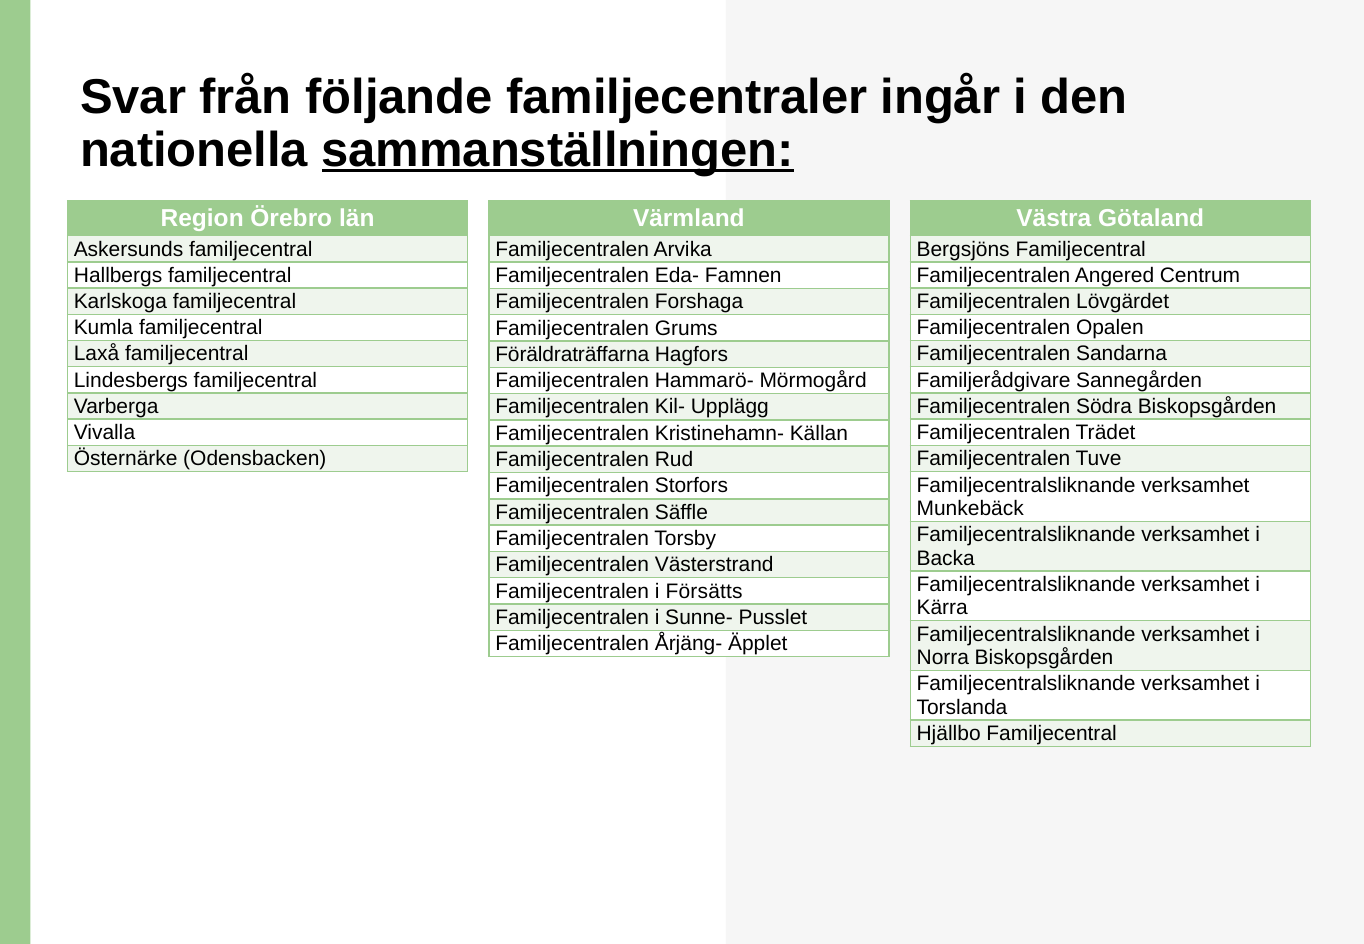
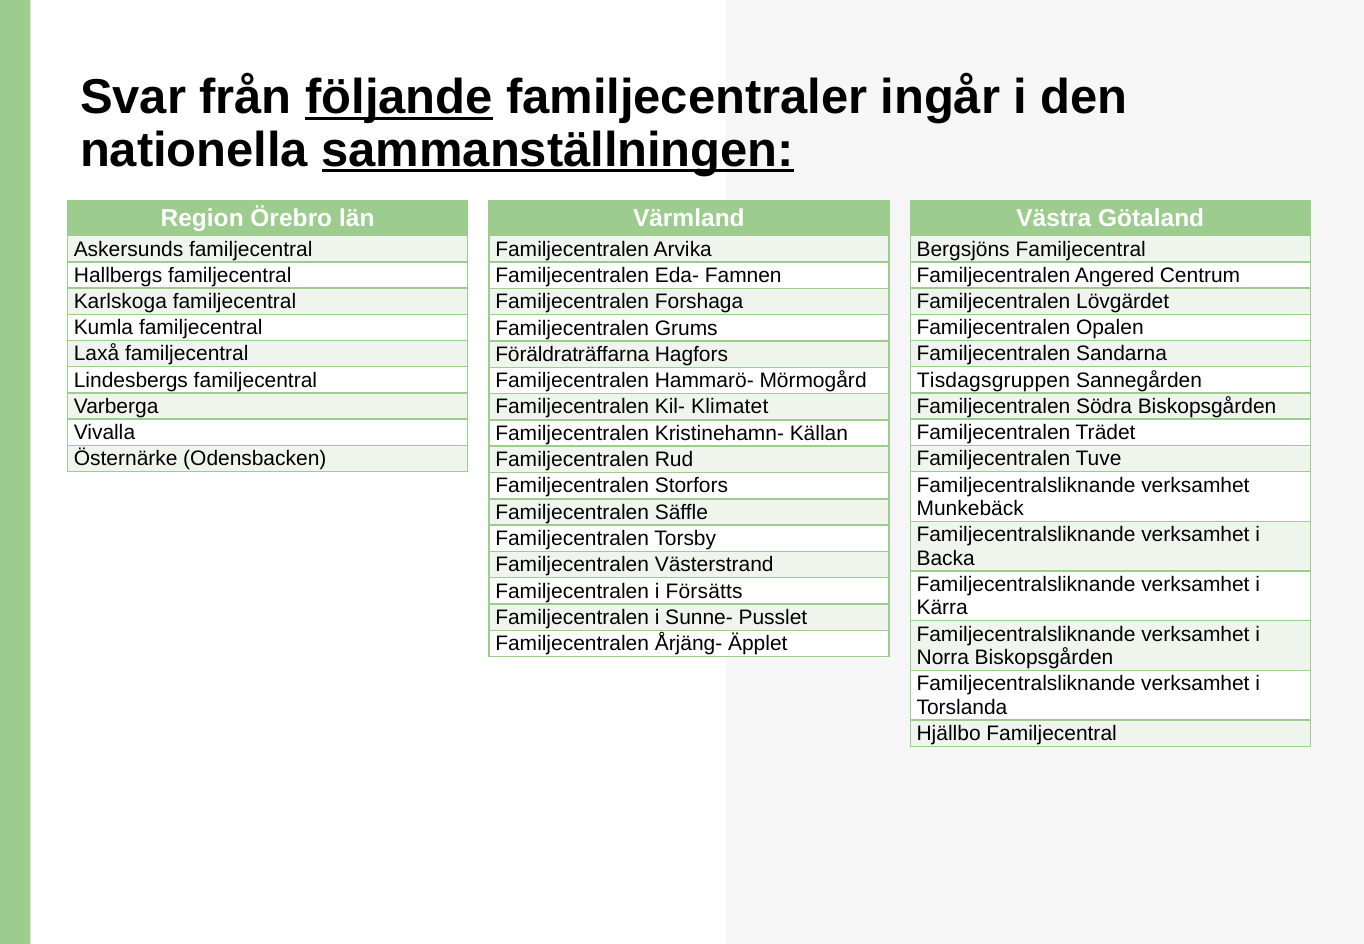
följande underline: none -> present (399, 97)
Familjerådgivare: Familjerådgivare -> Tisdagsgruppen (993, 380)
Upplägg: Upplägg -> Klimatet (730, 407)
